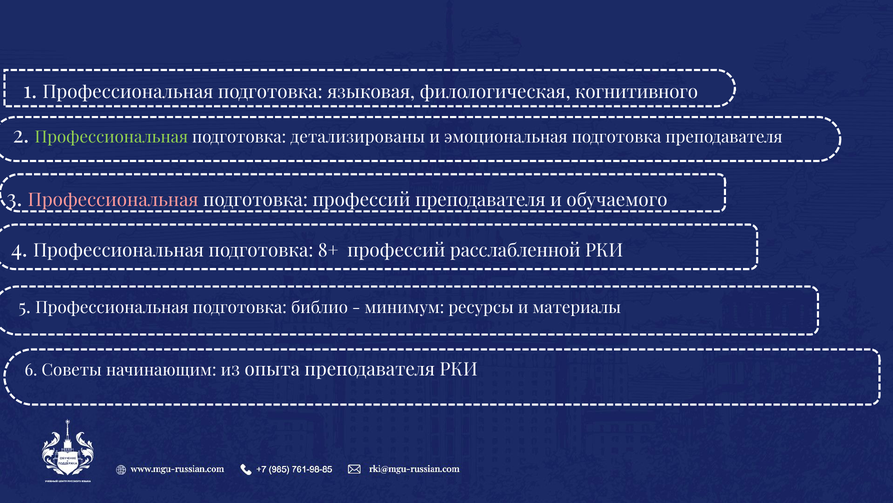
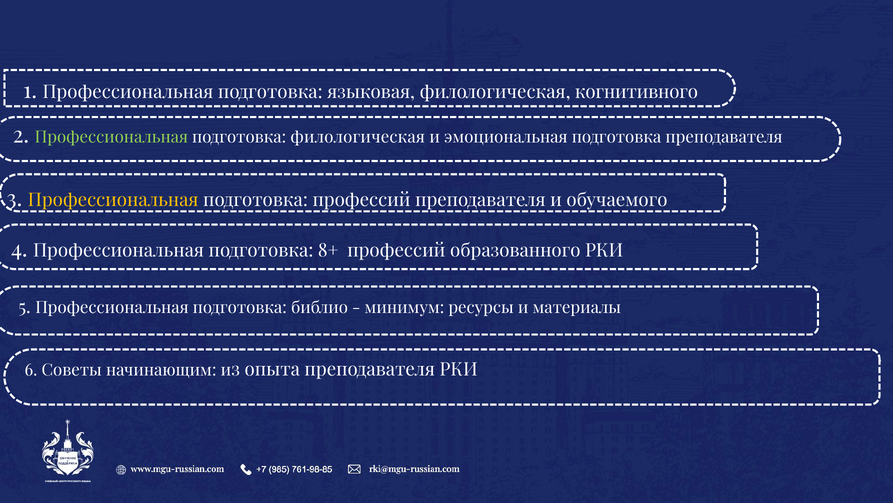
подготовка детализированы: детализированы -> филологическая (358, 137)
Профессиональная colour: pink -> yellow (113, 200)
расслабленной: расслабленной -> образованного (515, 250)
